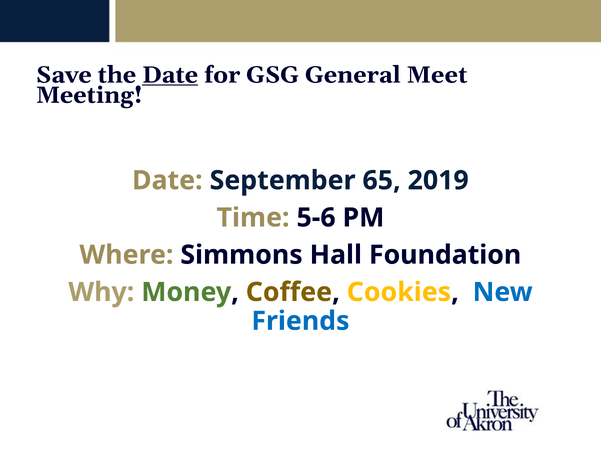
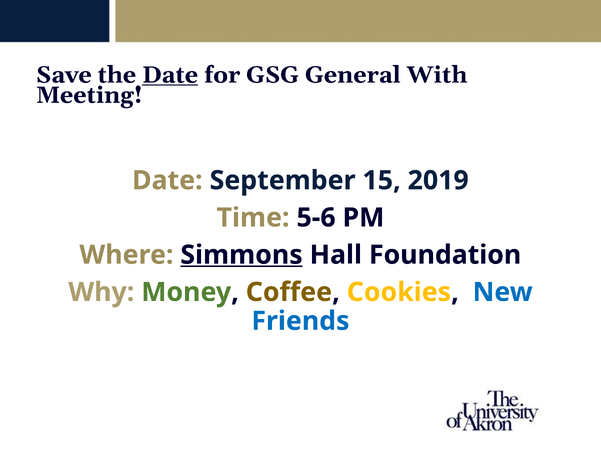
Meet: Meet -> With (437, 75)
65: 65 -> 15 (382, 180)
Simmons underline: none -> present (242, 255)
